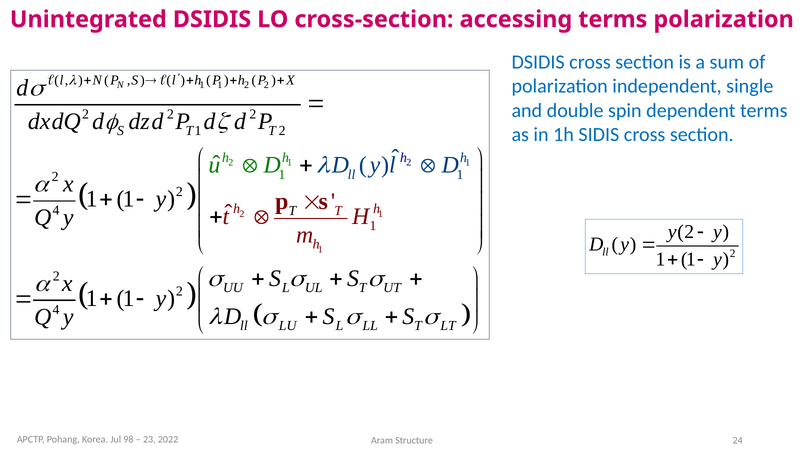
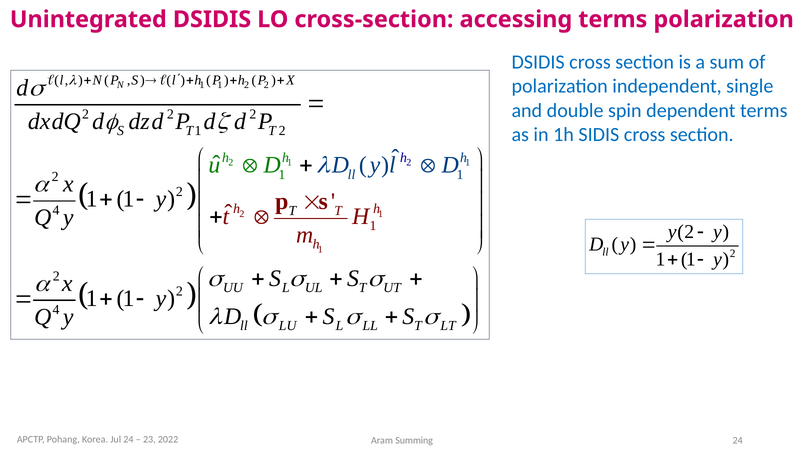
Jul 98: 98 -> 24 (128, 440)
Structure: Structure -> Summing (414, 441)
